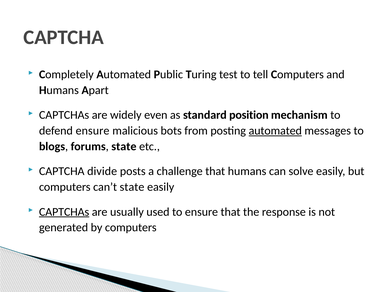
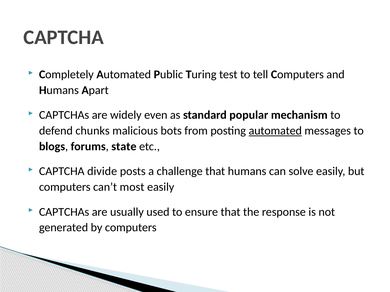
position: position -> popular (249, 115)
defend ensure: ensure -> chunks (93, 131)
can’t state: state -> most (132, 187)
CAPTCHAs underline: present -> none (64, 212)
